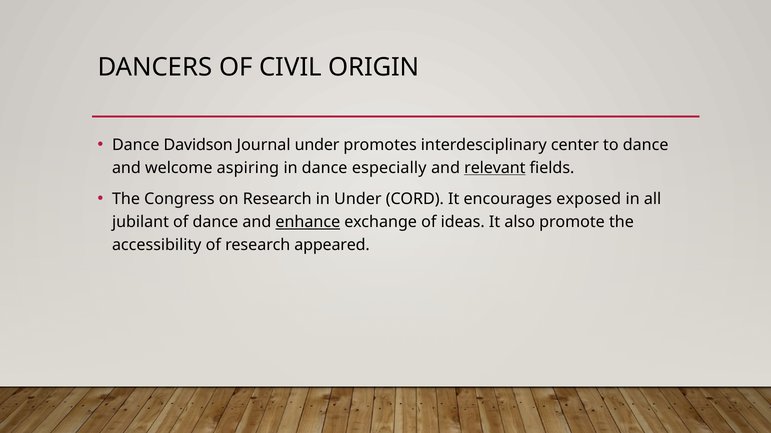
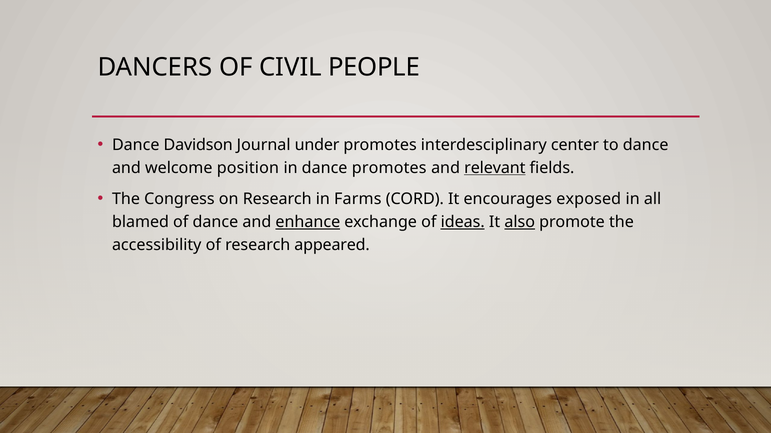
ORIGIN: ORIGIN -> PEOPLE (374, 68)
aspiring: aspiring -> position (248, 168)
dance especially: especially -> promotes (389, 168)
in Under: Under -> Farms (358, 199)
jubilant: jubilant -> blamed (141, 222)
ideas underline: none -> present (463, 222)
also underline: none -> present (520, 222)
